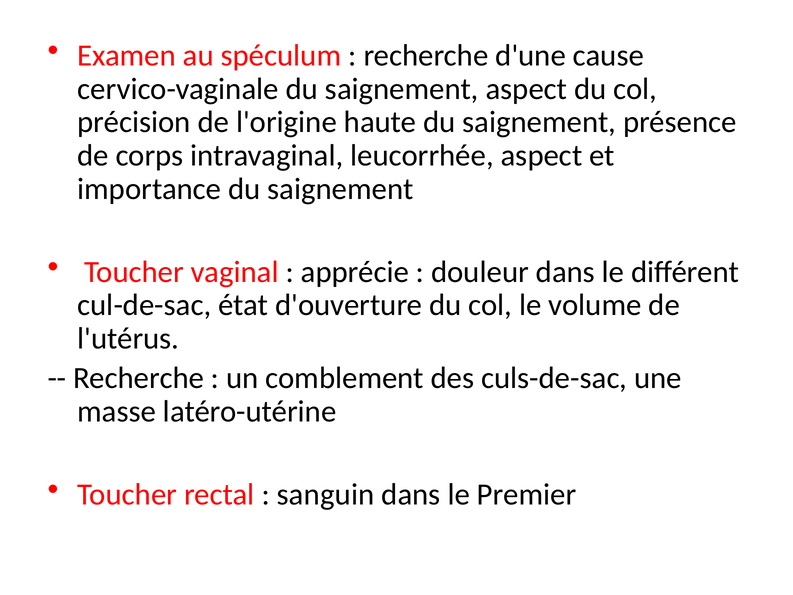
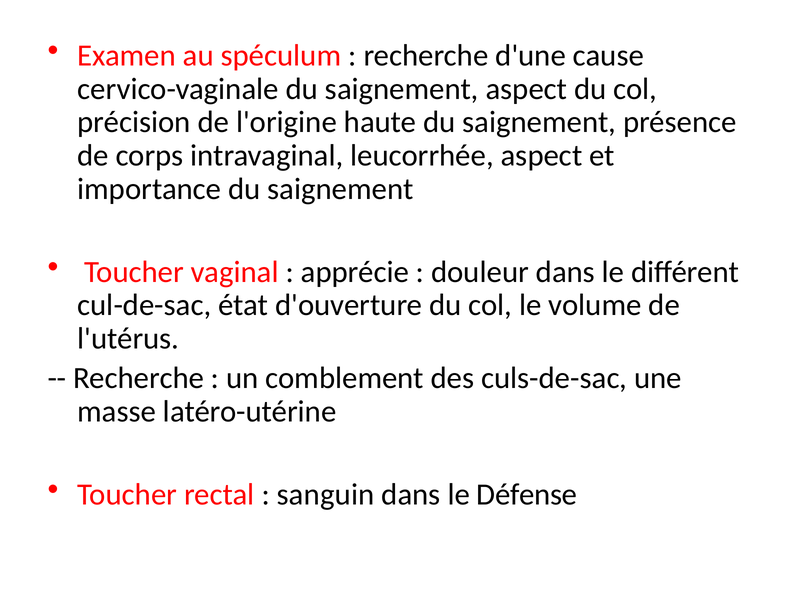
Premier: Premier -> Défense (527, 494)
